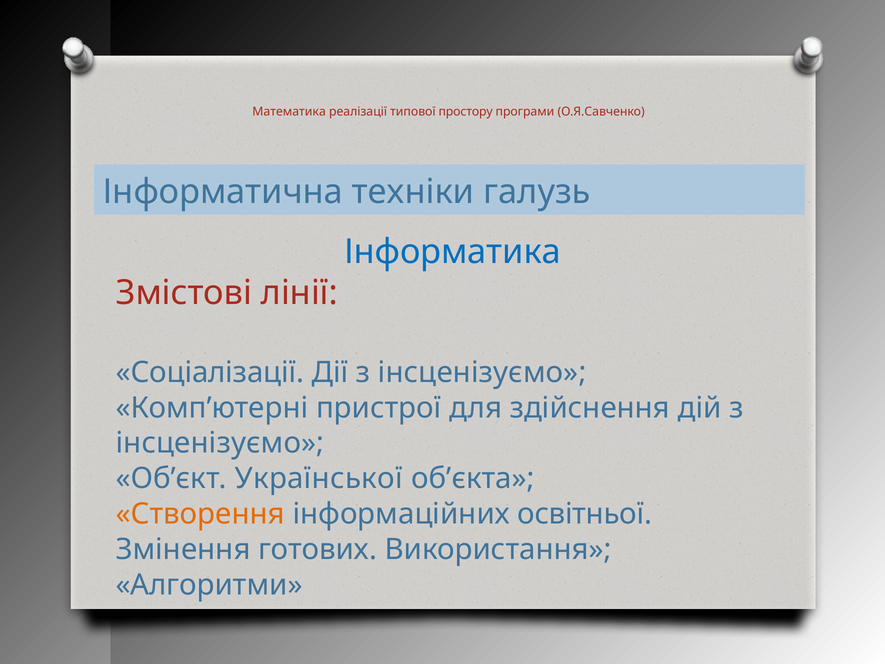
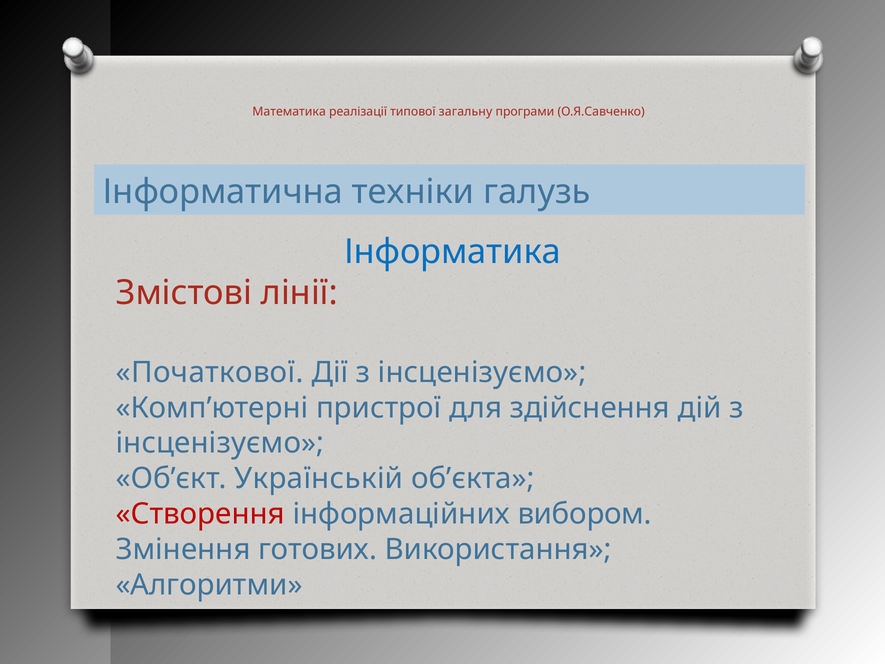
простору: простору -> загальну (466, 111)
Соціалізації: Соціалізації -> Початкової (210, 372)
Української: Української -> Українській (319, 478)
Створення colour: orange -> red (200, 514)
освітньої: освітньої -> вибором (585, 514)
